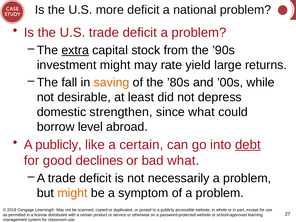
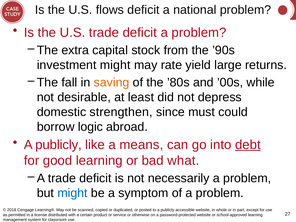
more: more -> flows (110, 10)
extra underline: present -> none (75, 50)
since what: what -> must (202, 112)
level: level -> logic (90, 127)
like a certain: certain -> means (141, 145)
good declines: declines -> learning (99, 161)
might colour: orange -> blue (72, 193)
